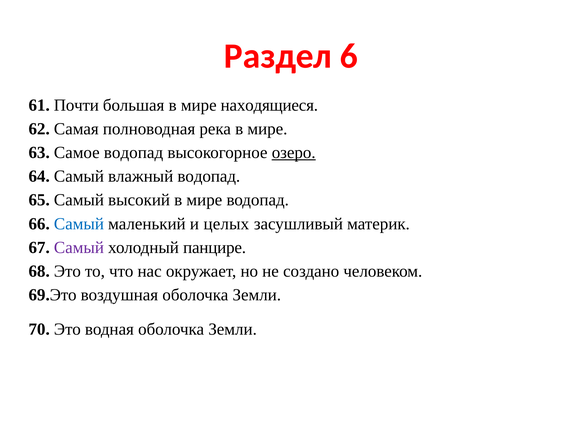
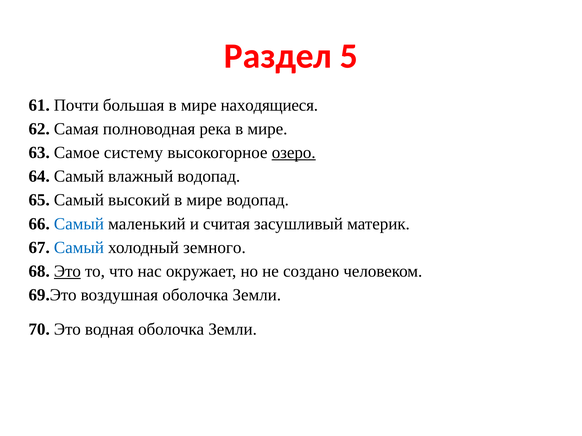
6: 6 -> 5 (349, 56)
Самое водопад: водопад -> систему (133, 153)
целых: целых -> считая (226, 224)
Самый colour: purple -> blue (79, 248)
панцире: панцире -> земного (214, 248)
Это underline: none -> present (67, 272)
